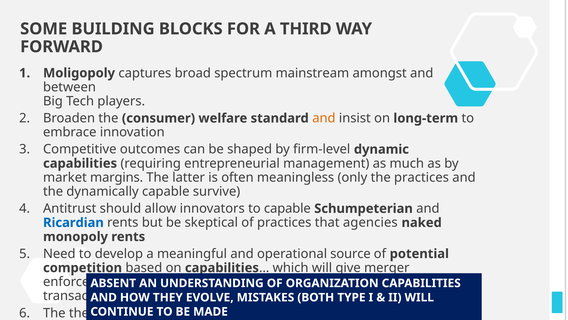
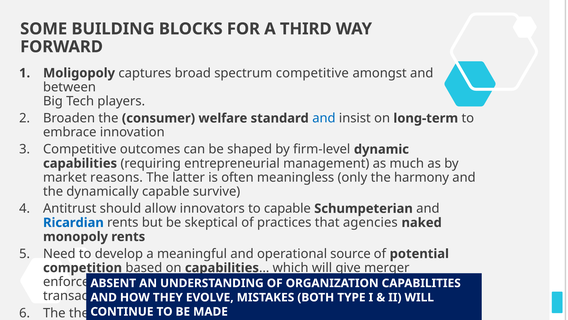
spectrum mainstream: mainstream -> competitive (312, 73)
and colour: orange -> blue (324, 118)
margins: margins -> reasons (116, 177)
the practices: practices -> harmony (422, 177)
